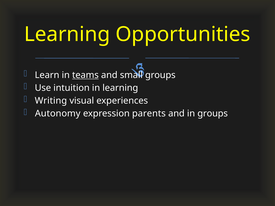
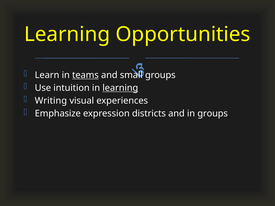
learning underline: none -> present (120, 88)
Autonomy: Autonomy -> Emphasize (58, 114)
parents: parents -> districts (149, 114)
